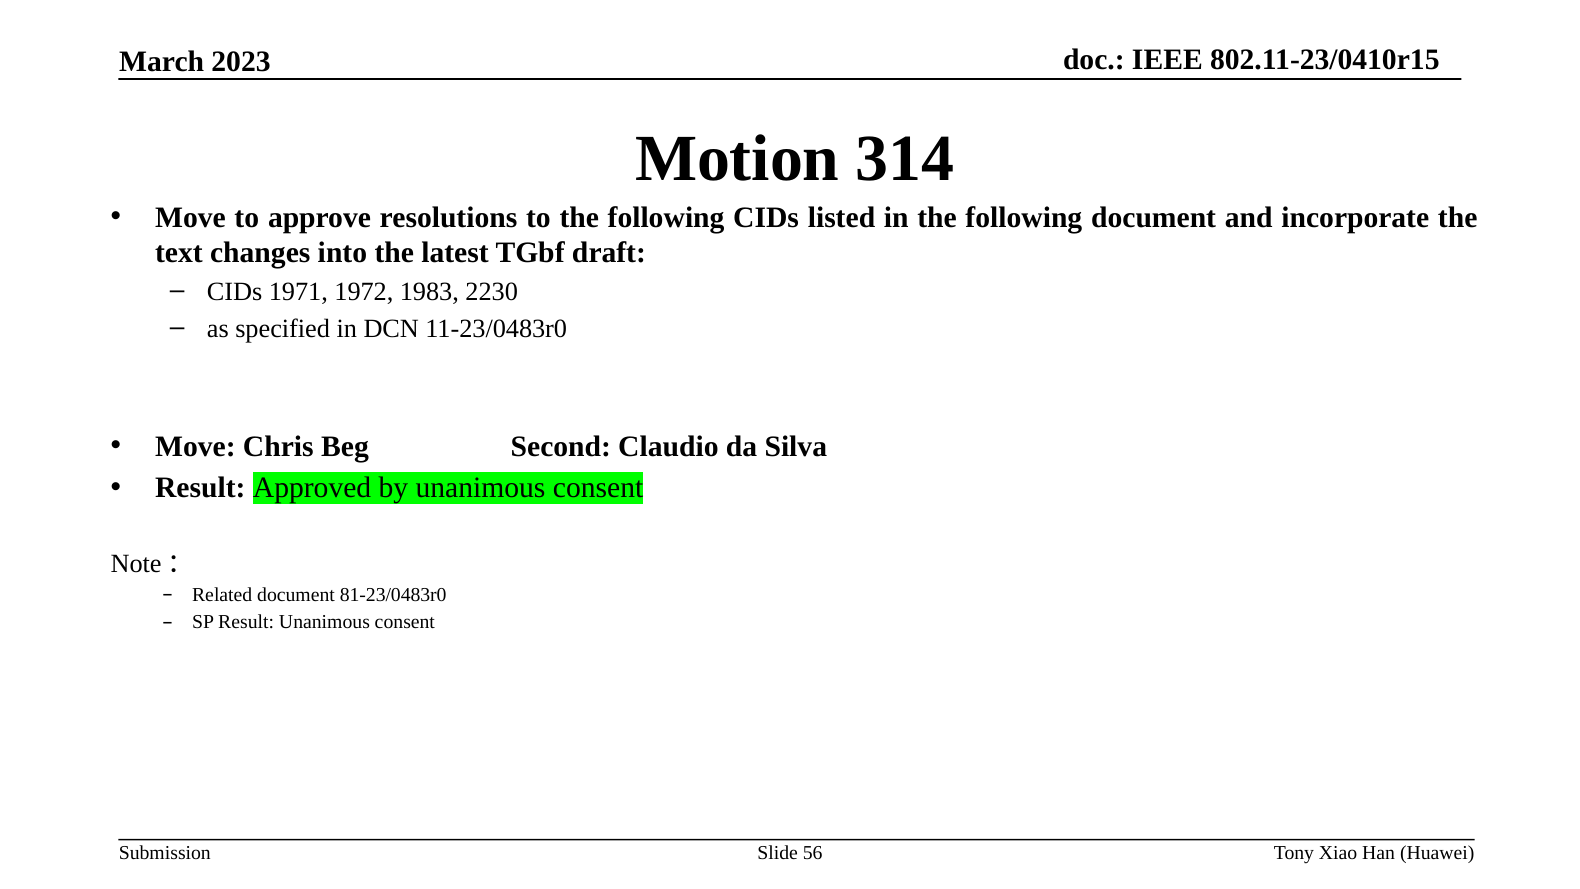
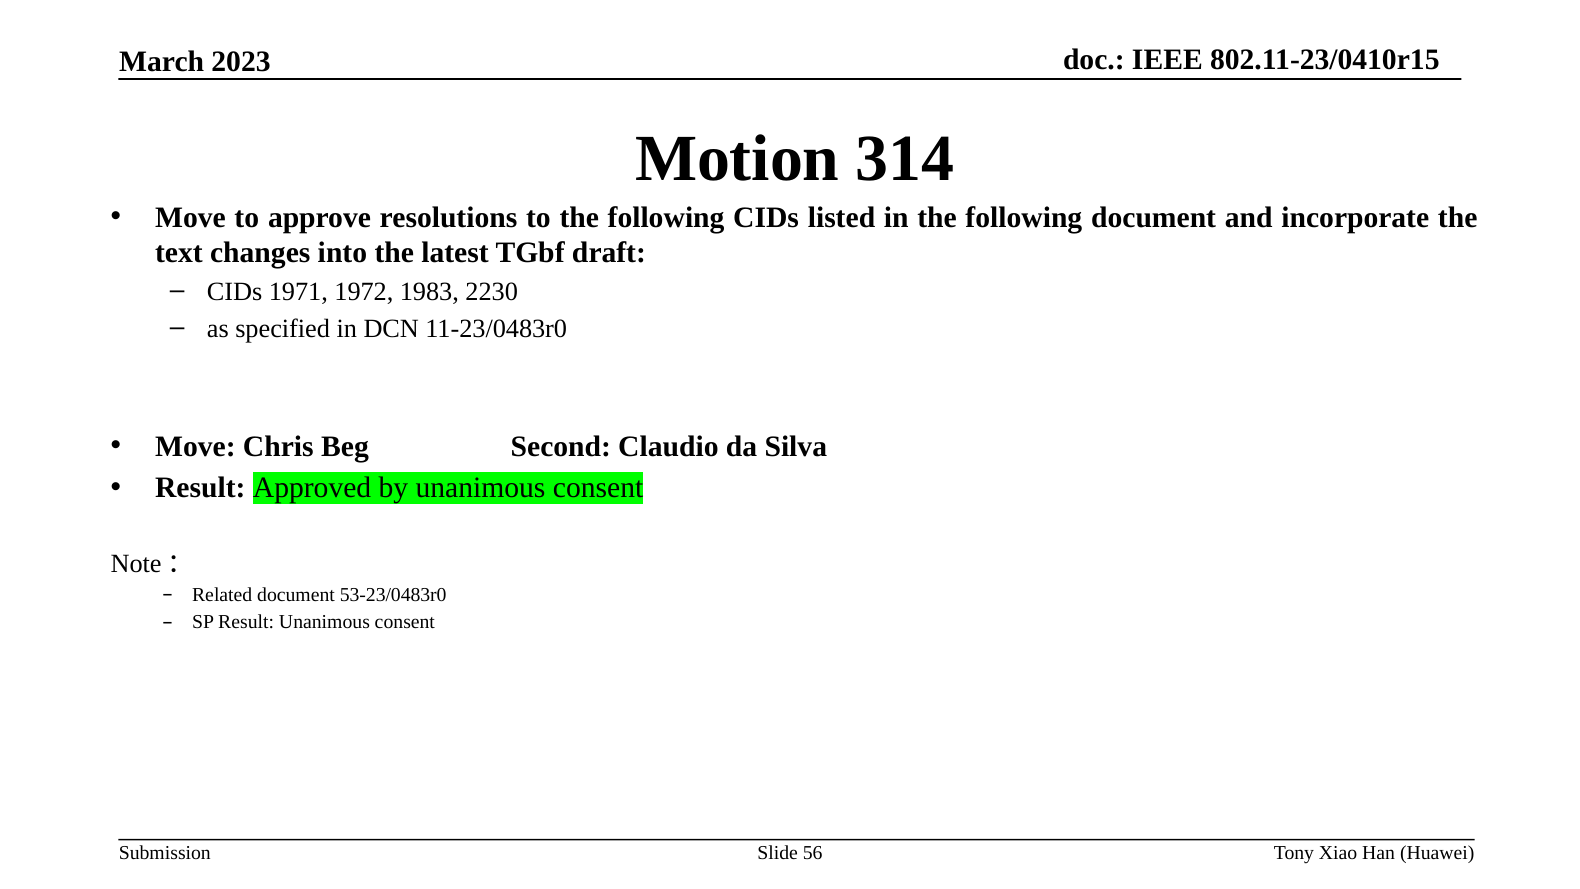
81-23/0483r0: 81-23/0483r0 -> 53-23/0483r0 (393, 595)
